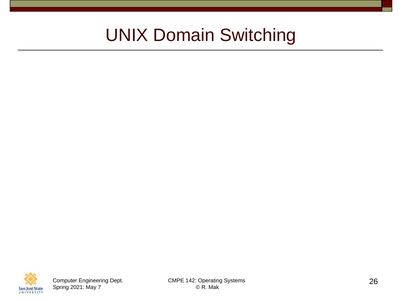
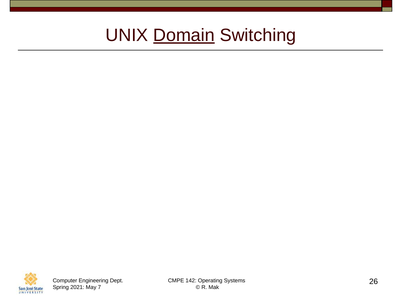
Domain underline: none -> present (184, 35)
